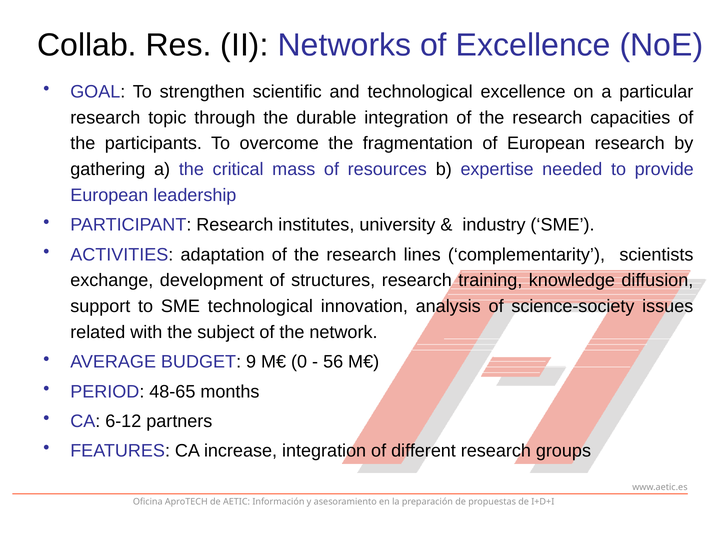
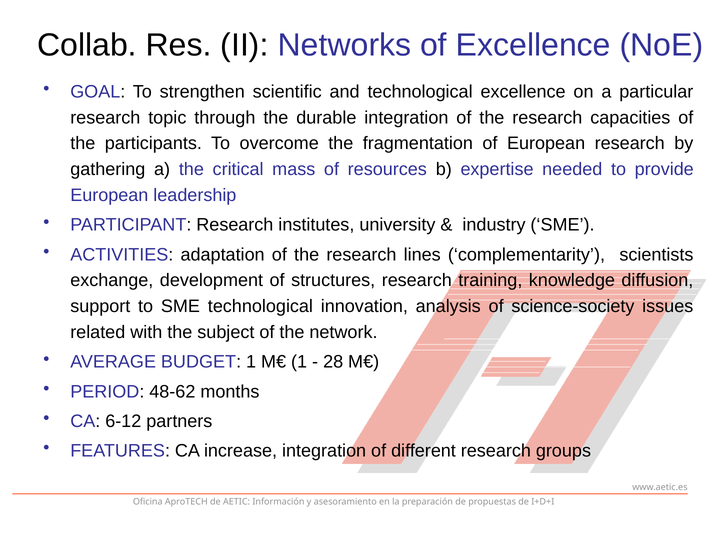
BUDGET 9: 9 -> 1 (251, 362)
M€ 0: 0 -> 1 (299, 362)
56: 56 -> 28 (333, 362)
48-65: 48-65 -> 48-62 (172, 391)
